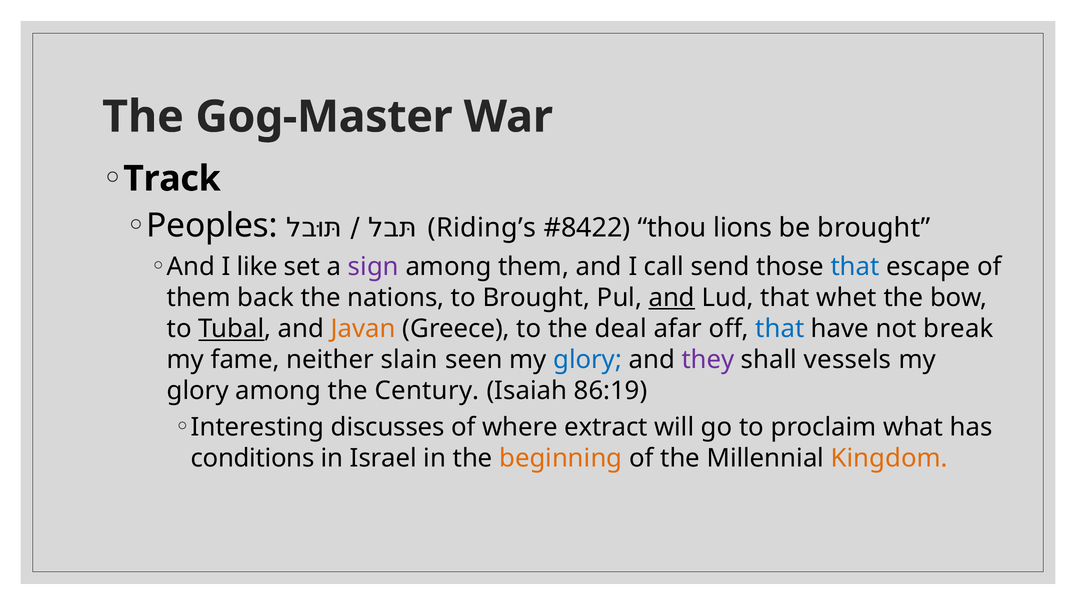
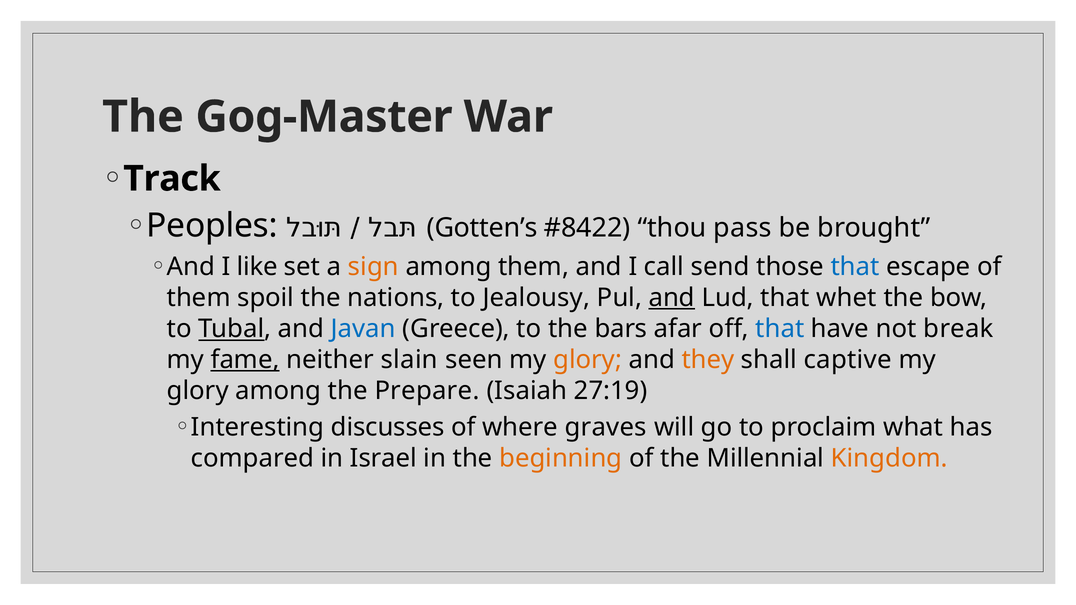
Riding’s: Riding’s -> Gotten’s (482, 228)
lions: lions -> pass (743, 228)
sign colour: purple -> orange (373, 267)
back: back -> spoil (266, 298)
to Brought: Brought -> Jealousy (536, 298)
Javan colour: orange -> blue (363, 329)
deal: deal -> bars (621, 329)
fame underline: none -> present (245, 360)
glory colour: blue -> orange (588, 360)
they colour: purple -> orange (708, 360)
vessels: vessels -> captive (848, 360)
Century: Century -> Prepare (427, 391)
86:19: 86:19 -> 27:19 (611, 391)
extract: extract -> graves (606, 427)
conditions: conditions -> compared (252, 458)
